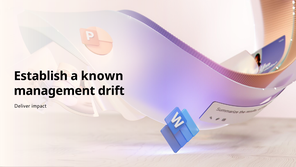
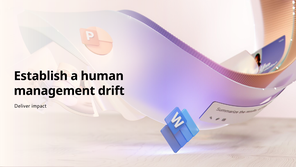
known: known -> human (102, 76)
